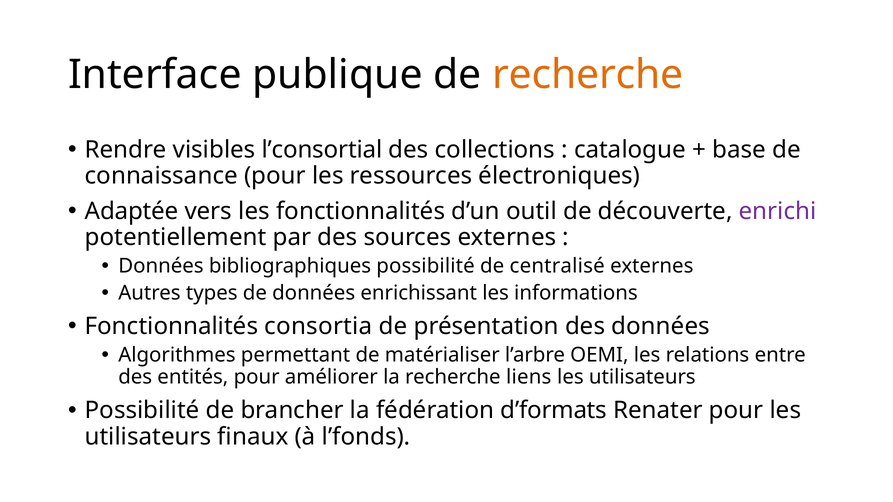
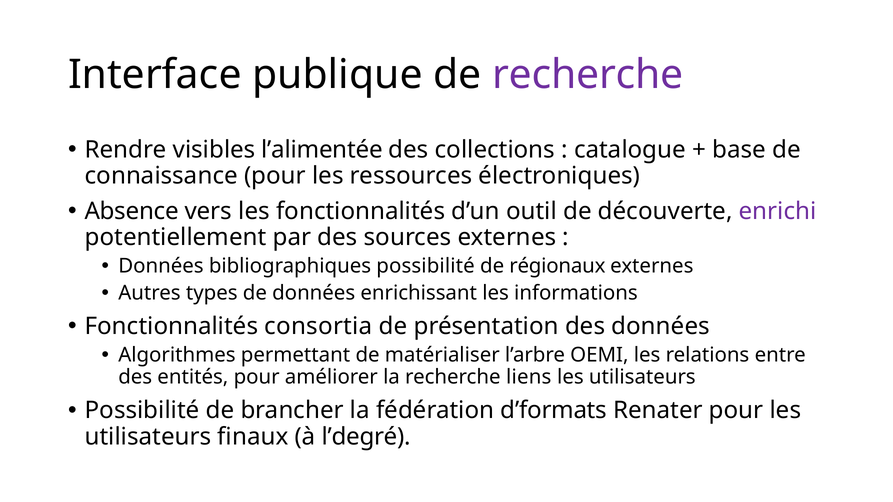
recherche colour: orange -> purple (588, 75)
l’consortial: l’consortial -> l’alimentée (322, 150)
Adaptée: Adaptée -> Absence (132, 211)
centralisé: centralisé -> régionaux (557, 266)
l’fonds: l’fonds -> l’degré (366, 437)
